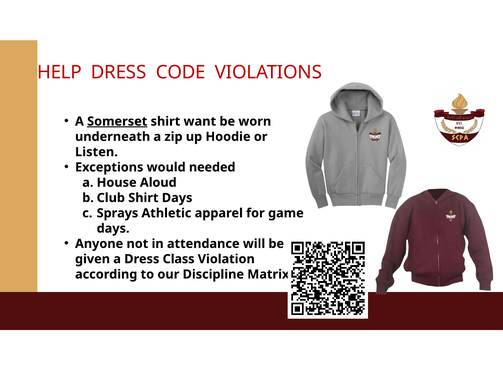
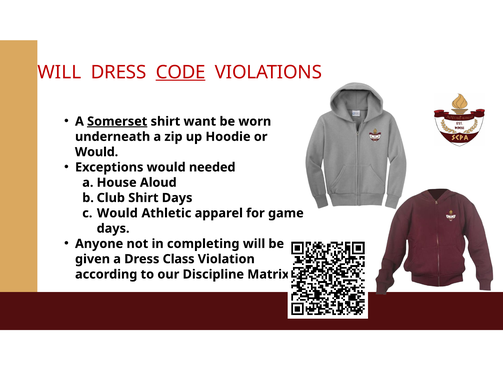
HELP: HELP -> WILL (59, 72)
CODE underline: none -> present (181, 72)
Listen: Listen -> Would (97, 152)
Sprays: Sprays -> Would (117, 213)
attendance: attendance -> completing (203, 244)
